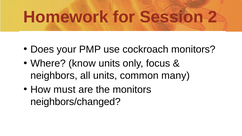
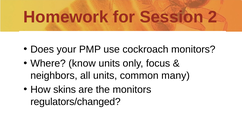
must: must -> skins (65, 90)
neighbors/changed: neighbors/changed -> regulators/changed (76, 102)
